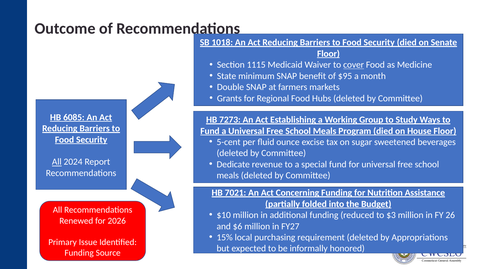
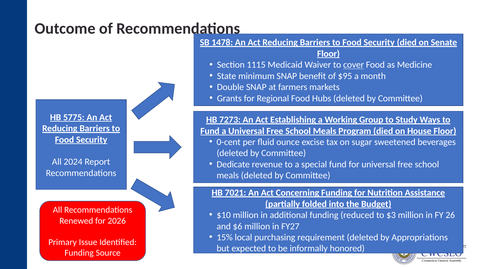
1018: 1018 -> 1478 (222, 43)
6085: 6085 -> 5775 (74, 117)
5-cent: 5-cent -> 0-cent (229, 142)
All underline: present -> none (57, 162)
